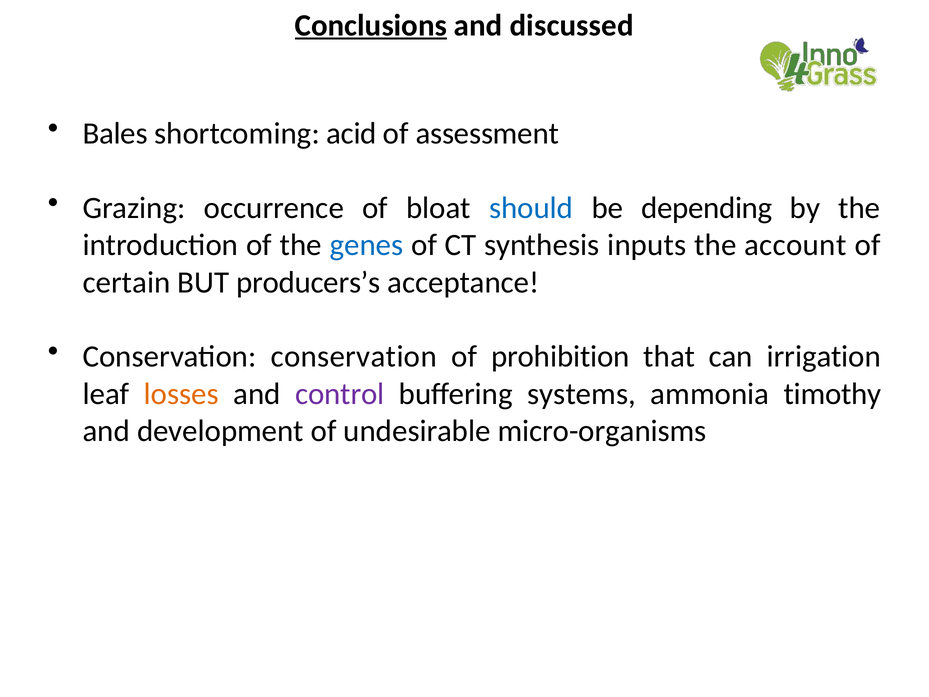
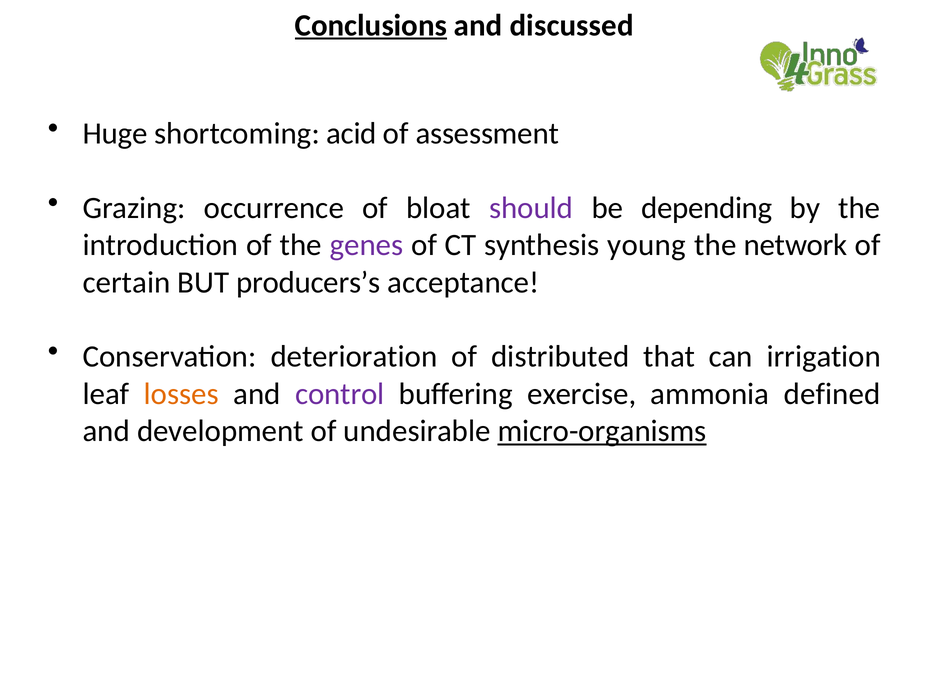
Bales: Bales -> Huge (115, 134)
should colour: blue -> purple (531, 208)
genes colour: blue -> purple (367, 245)
inputs: inputs -> young (647, 245)
account: account -> network (796, 245)
Conservation conservation: conservation -> deterioration (354, 357)
prohibition: prohibition -> distributed (560, 357)
systems: systems -> exercise (582, 394)
timothy: timothy -> defined (832, 394)
micro-organisms underline: none -> present (602, 431)
